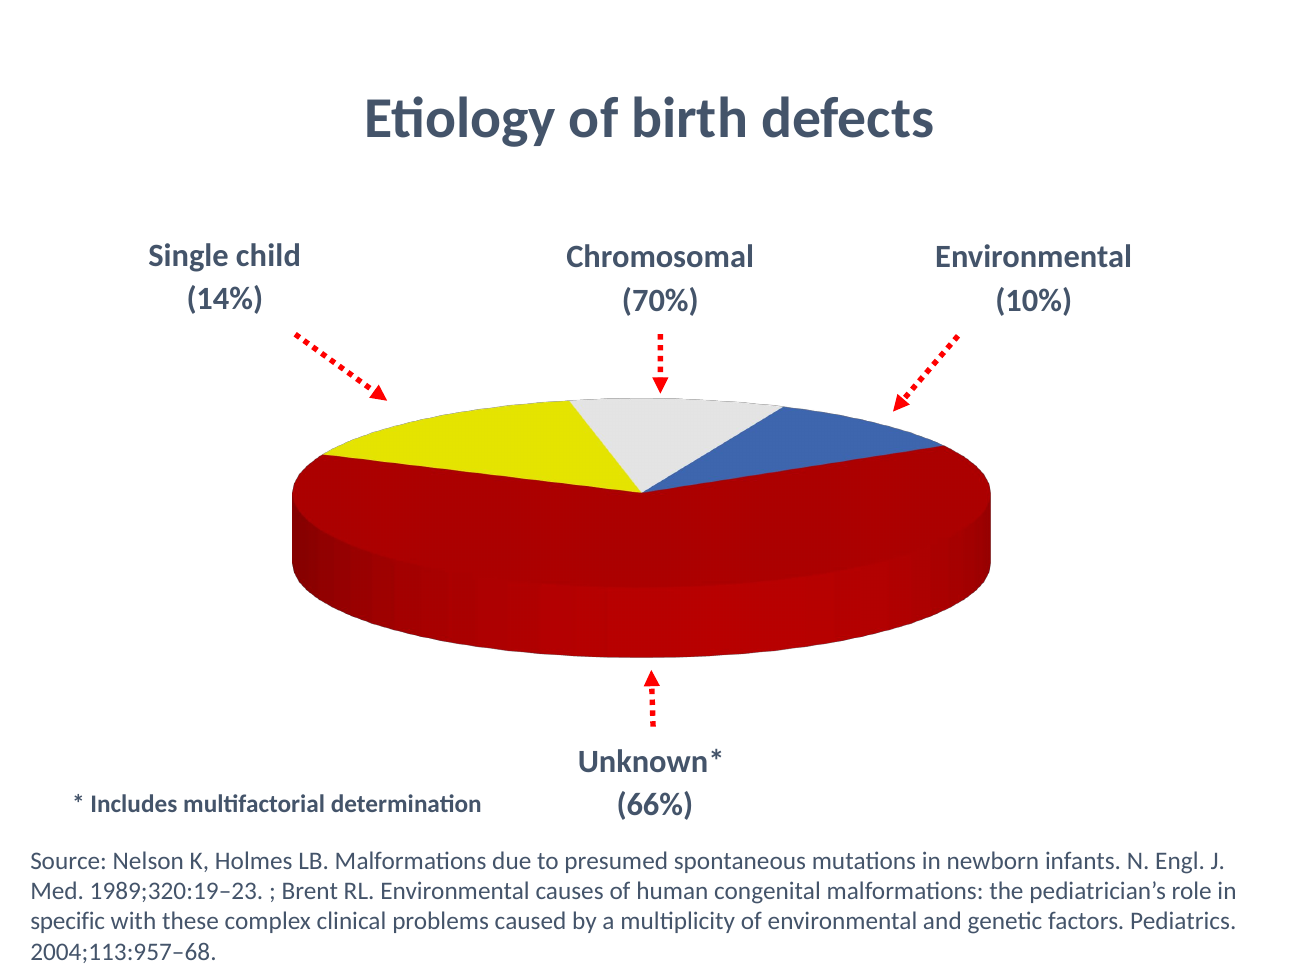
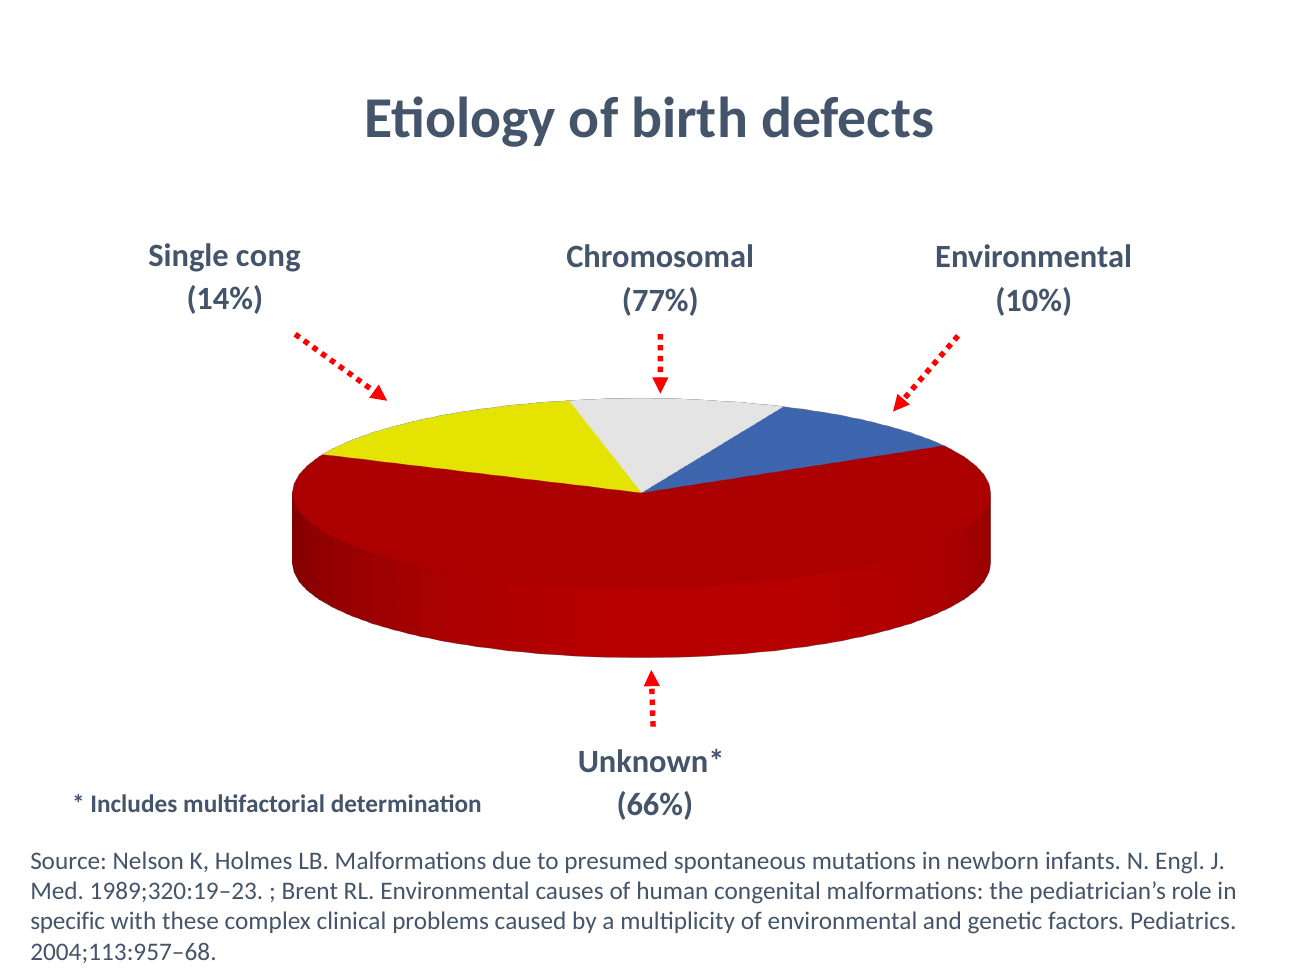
child: child -> cong (268, 256)
70%: 70% -> 77% (660, 301)
